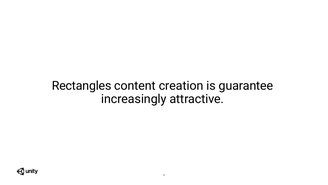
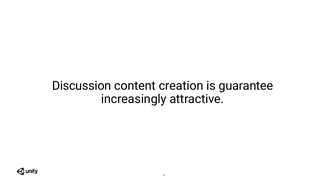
Rectangles: Rectangles -> Discussion (82, 86)
